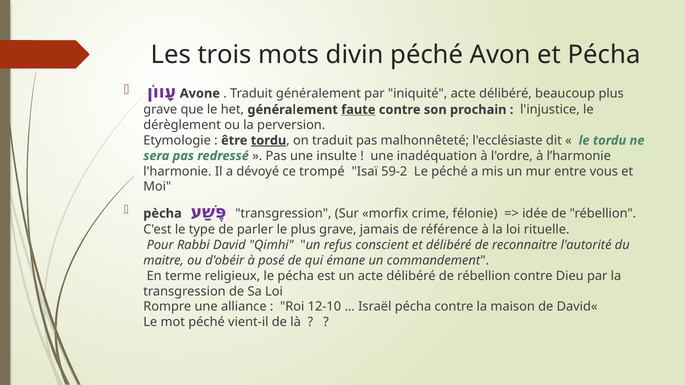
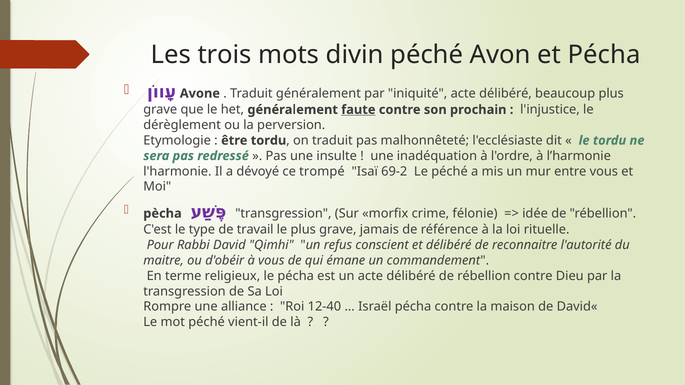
tordu underline: present -> none (269, 141)
59-2: 59-2 -> 69-2 (394, 171)
parler: parler -> travail (255, 230)
à posé: posé -> vous (271, 261)
12-10: 12-10 -> 12-40 (324, 307)
